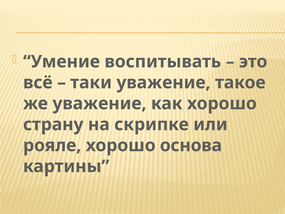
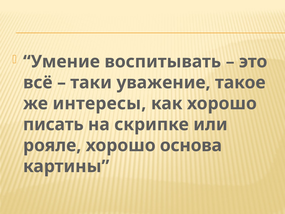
же уважение: уважение -> интересы (99, 103)
страну: страну -> писать (53, 124)
